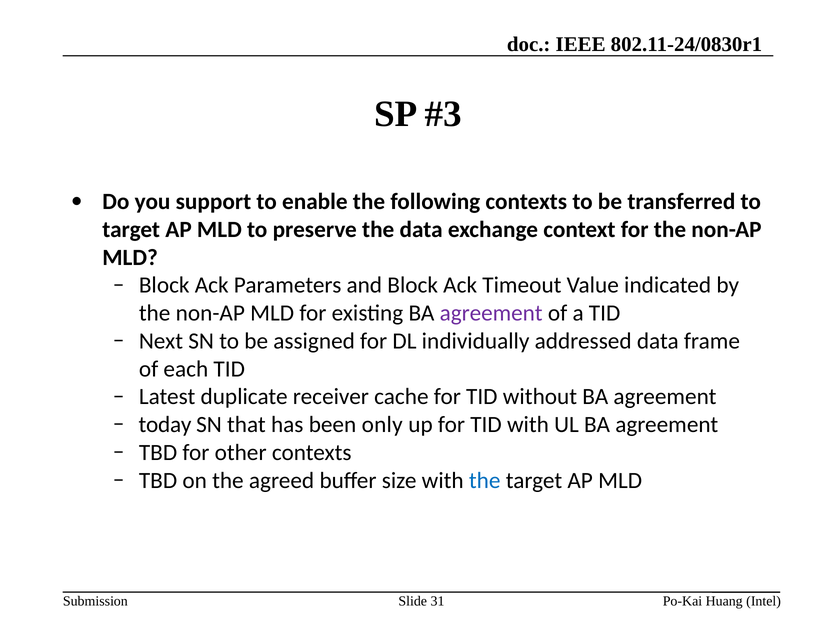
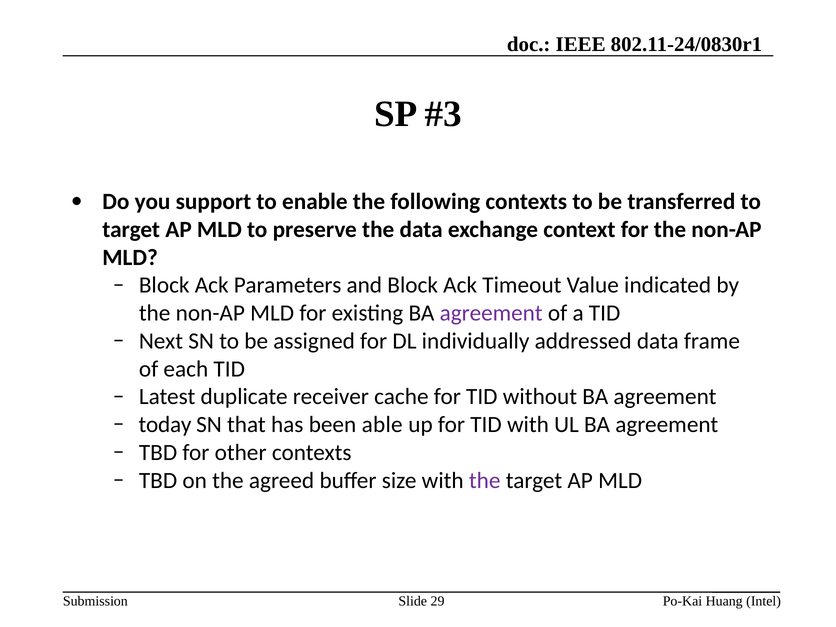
only: only -> able (382, 425)
the colour: blue -> purple (485, 480)
31: 31 -> 29 (438, 601)
